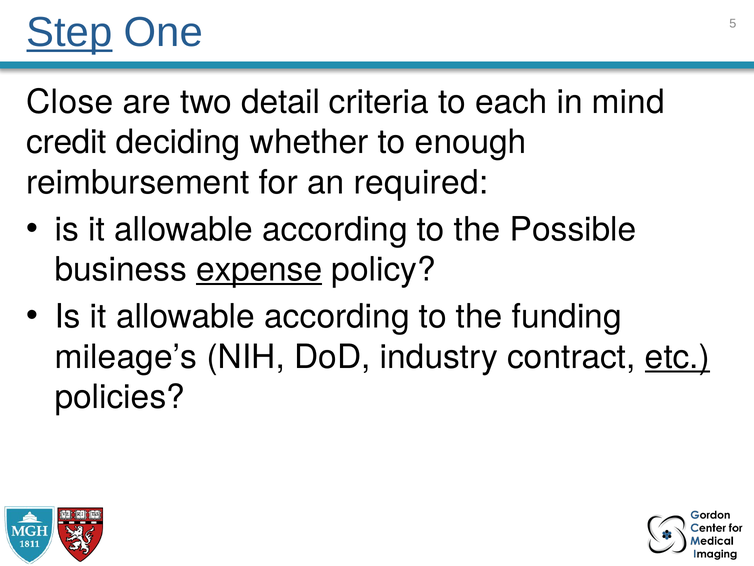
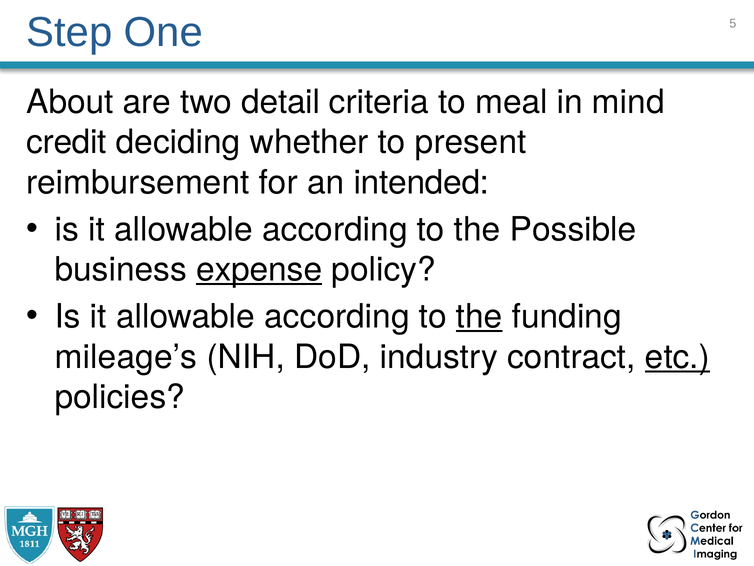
Step underline: present -> none (69, 33)
Close: Close -> About (70, 102)
each: each -> meal (511, 102)
enough: enough -> present (471, 142)
required: required -> intended (421, 182)
the underline: none -> present (479, 316)
